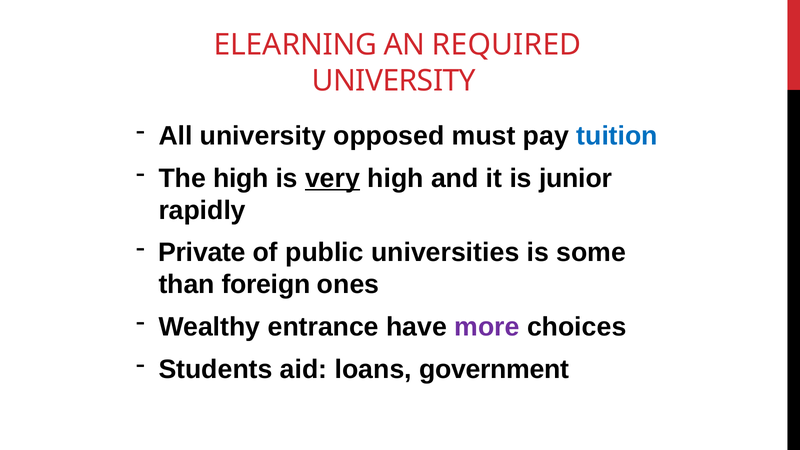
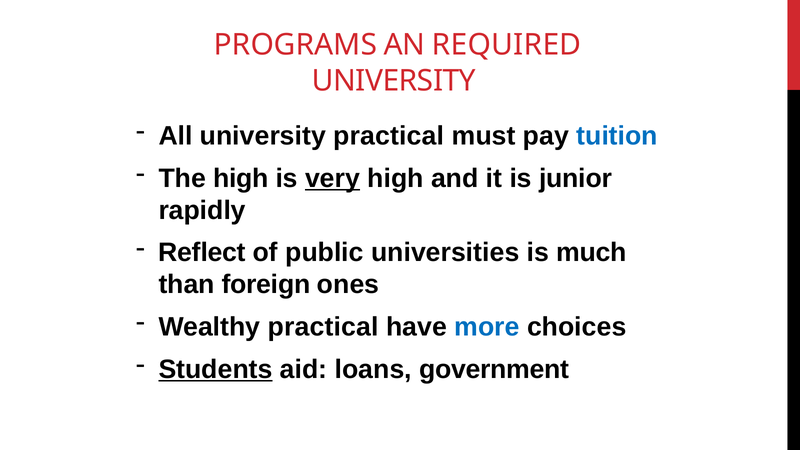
ELEARNING: ELEARNING -> PROGRAMS (295, 45)
university opposed: opposed -> practical (389, 136)
Private: Private -> Reflect (202, 253)
some: some -> much (591, 253)
Wealthy entrance: entrance -> practical (323, 327)
more colour: purple -> blue (487, 327)
Students underline: none -> present (215, 369)
